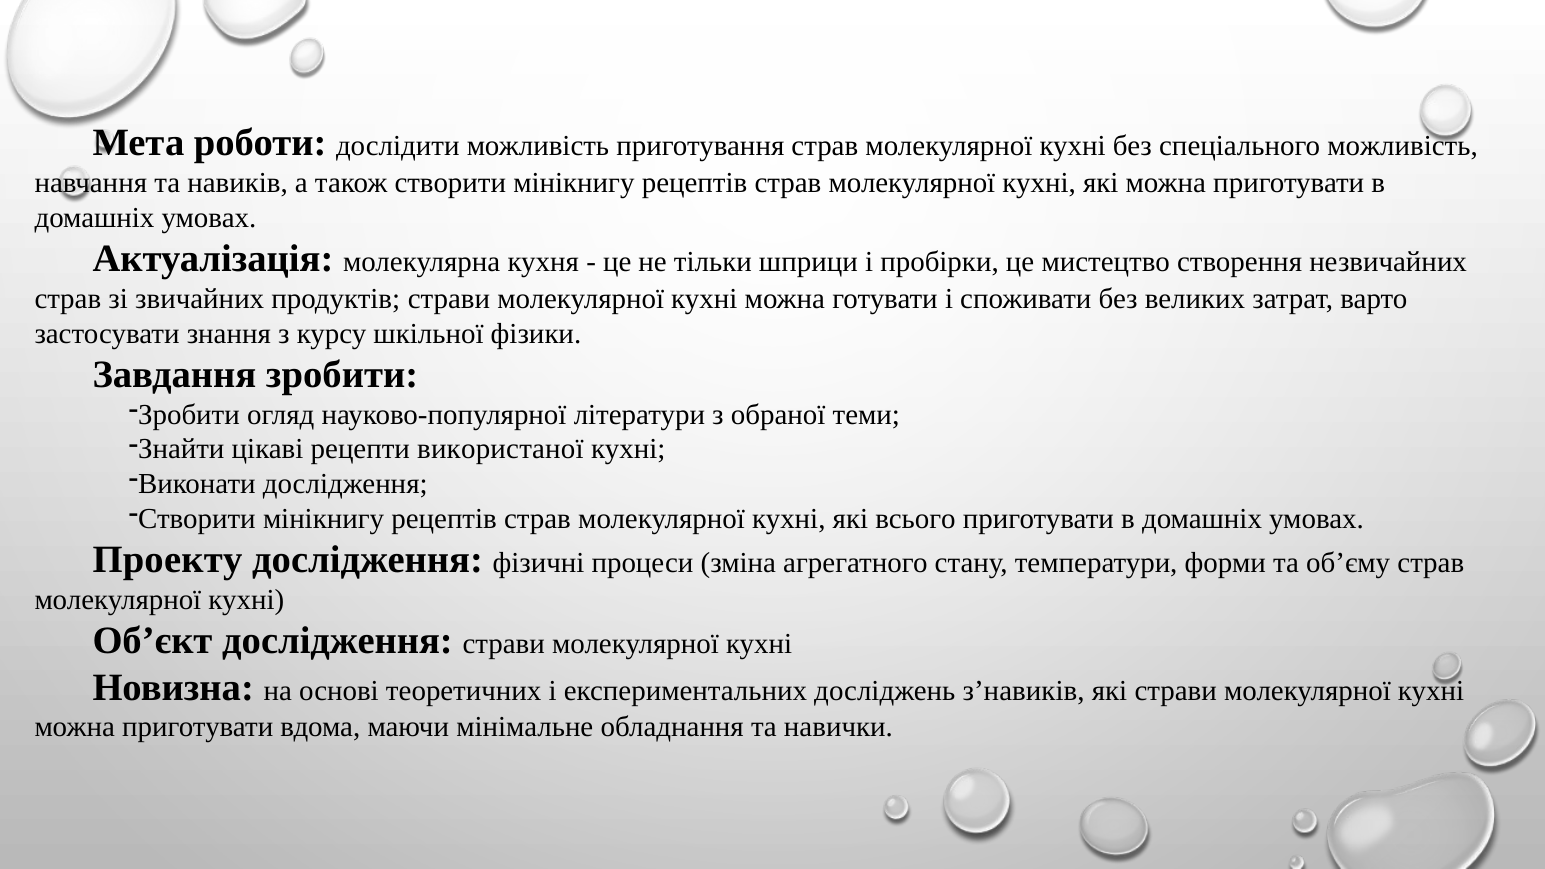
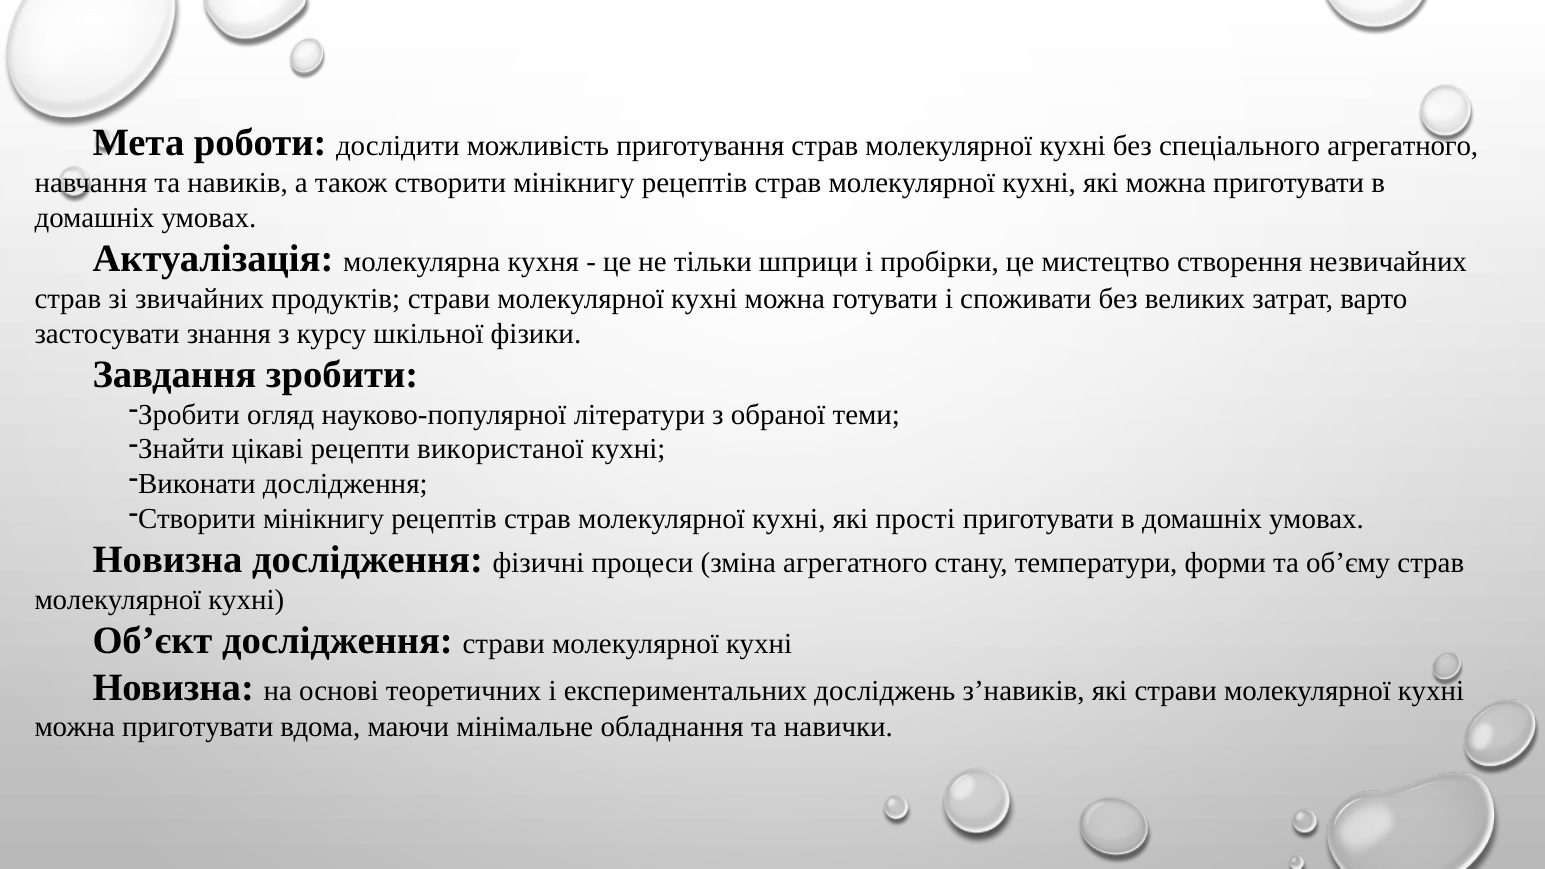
спеціального можливість: можливість -> агрегатного (1403, 146)
всього: всього -> прості (915, 519)
Проекту: Проекту -> Новизна (167, 560)
